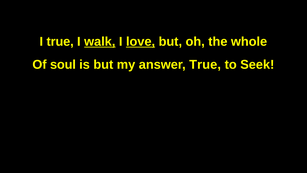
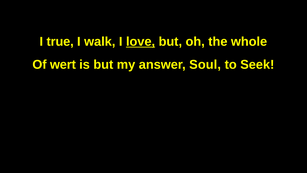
walk underline: present -> none (100, 42)
soul: soul -> wert (63, 65)
answer True: True -> Soul (205, 65)
